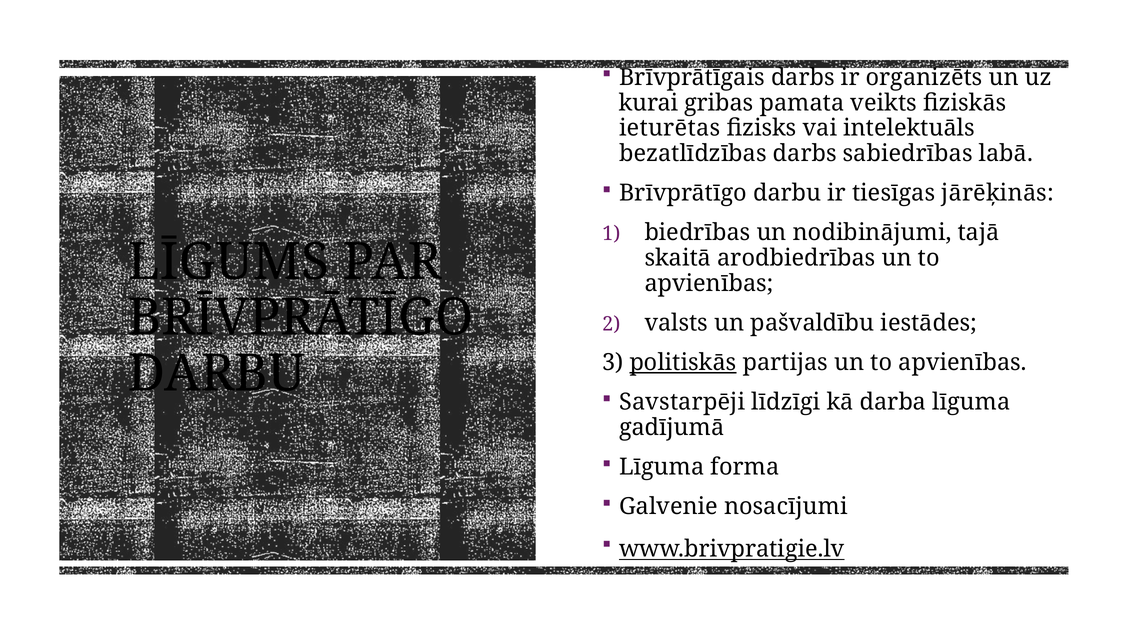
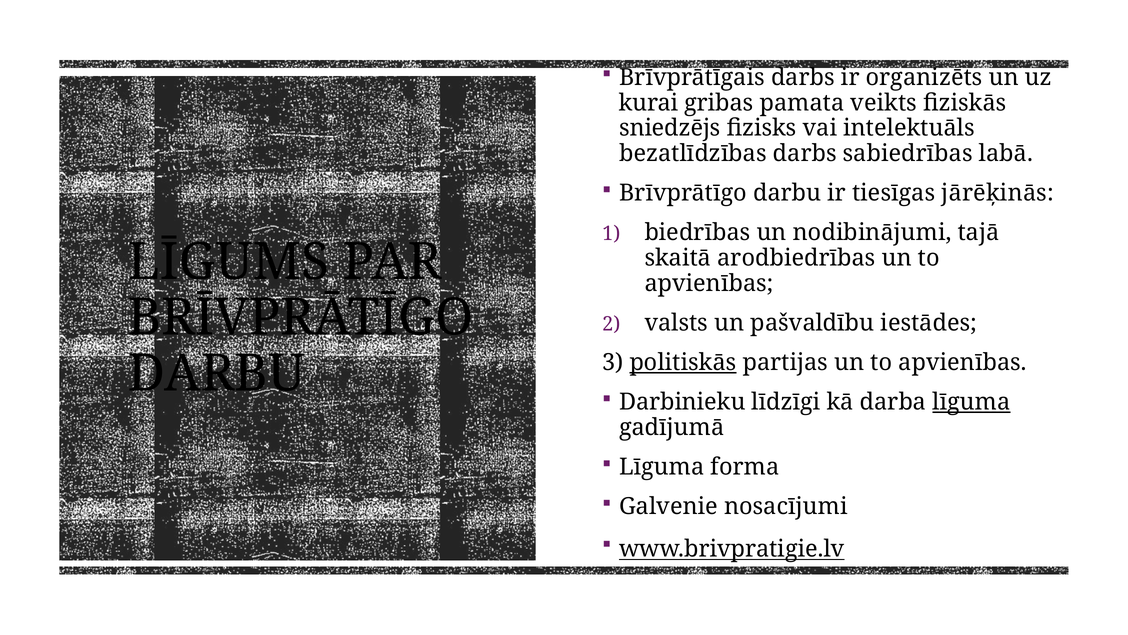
ieturētas: ieturētas -> sniedzējs (670, 128)
Savstarpēji: Savstarpēji -> Darbinieku (682, 402)
līguma underline: none -> present (971, 402)
